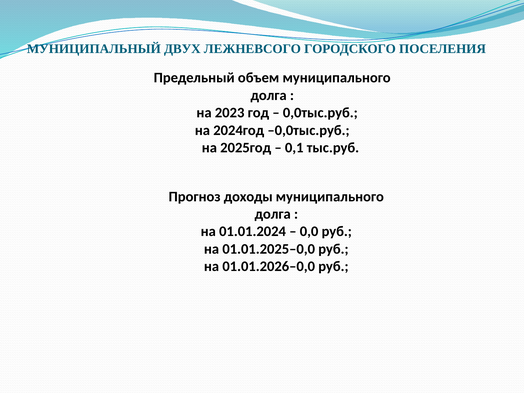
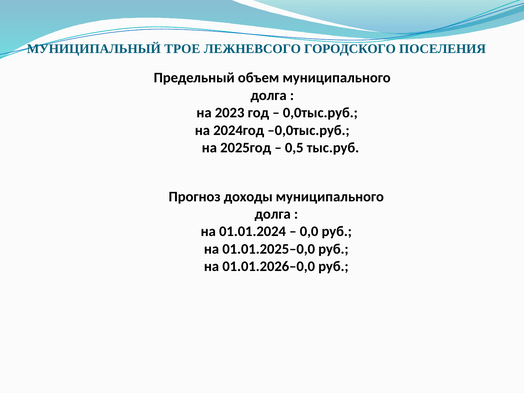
ДВУХ: ДВУХ -> ТРОЕ (182, 49)
0,1: 0,1 -> 0,5 (294, 148)
